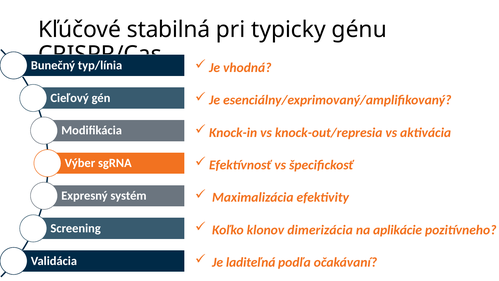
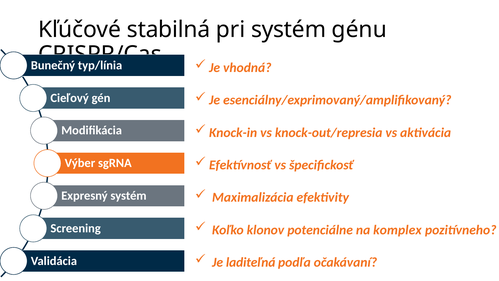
pri typicky: typicky -> systém (289, 30)
dimerizácia: dimerizácia -> potenciálne (320, 230)
aplikácie: aplikácie -> komplex (397, 230)
